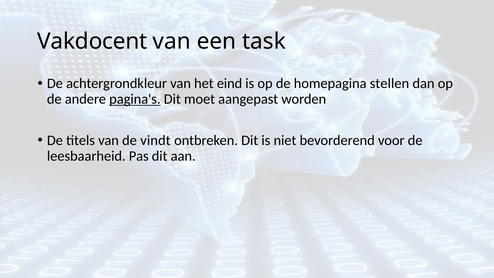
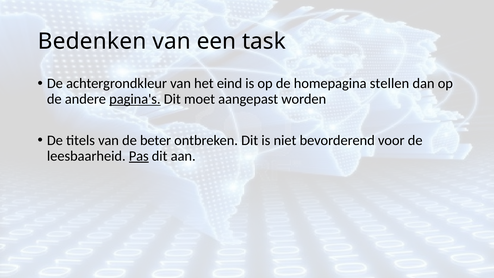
Vakdocent: Vakdocent -> Bedenken (92, 41)
vindt: vindt -> beter (156, 140)
Pas underline: none -> present (139, 156)
